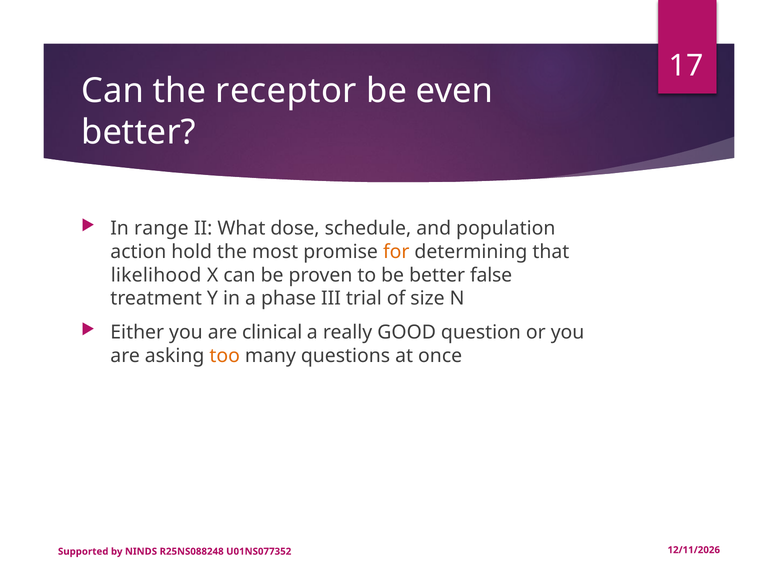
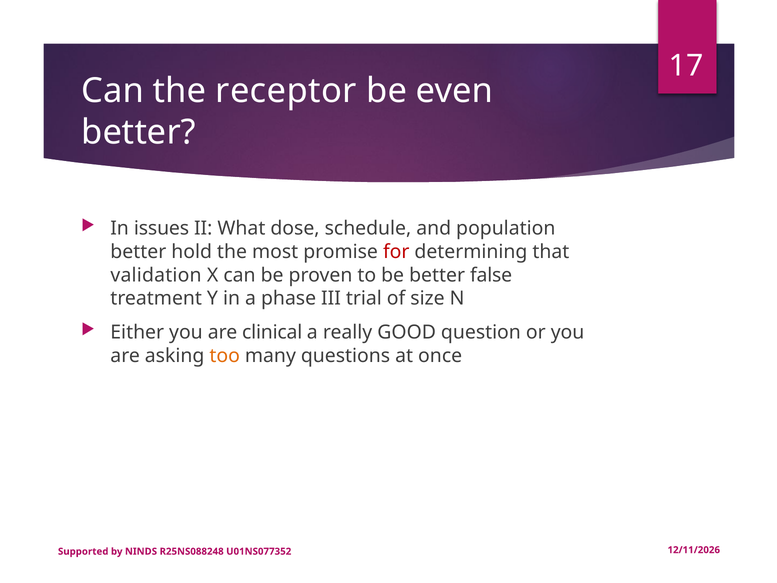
range: range -> issues (162, 228)
action: action -> better (138, 252)
for colour: orange -> red (396, 252)
likelihood: likelihood -> validation (156, 275)
